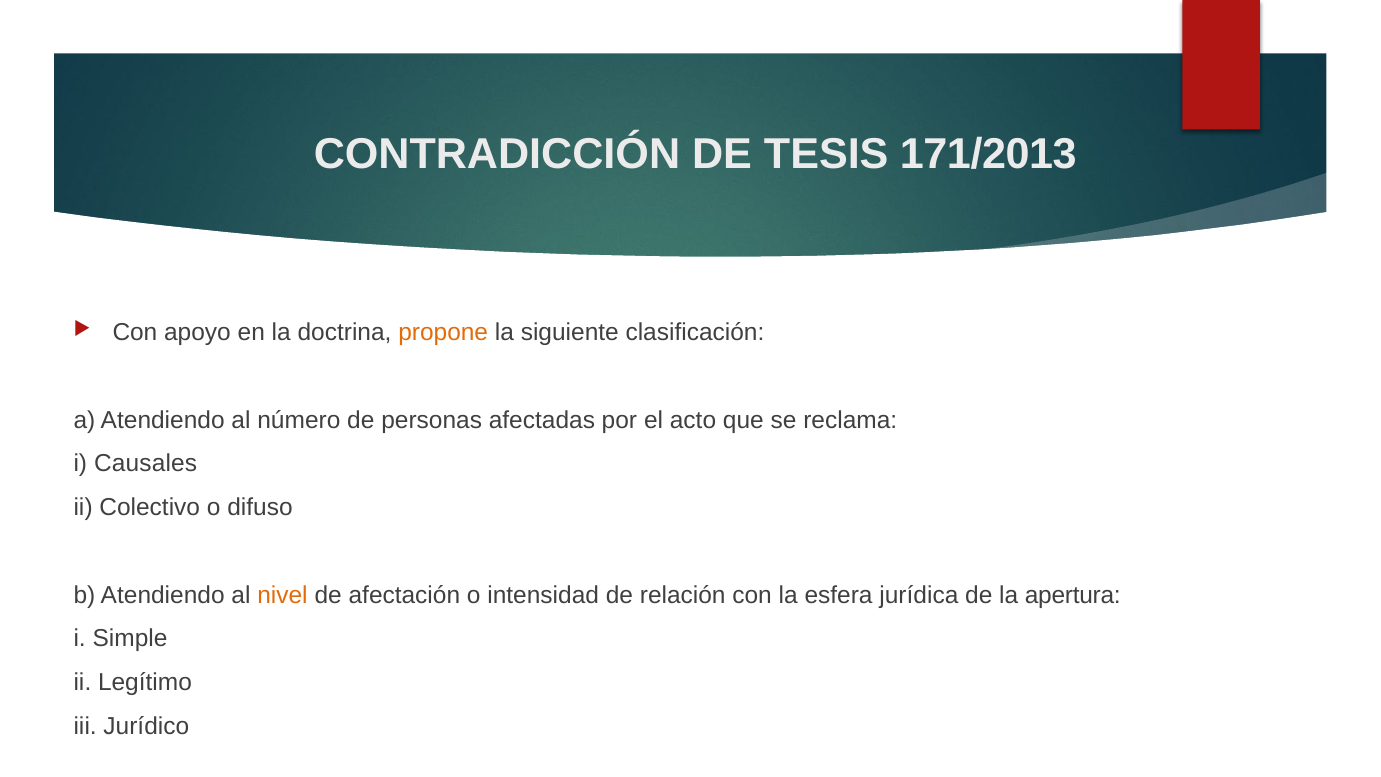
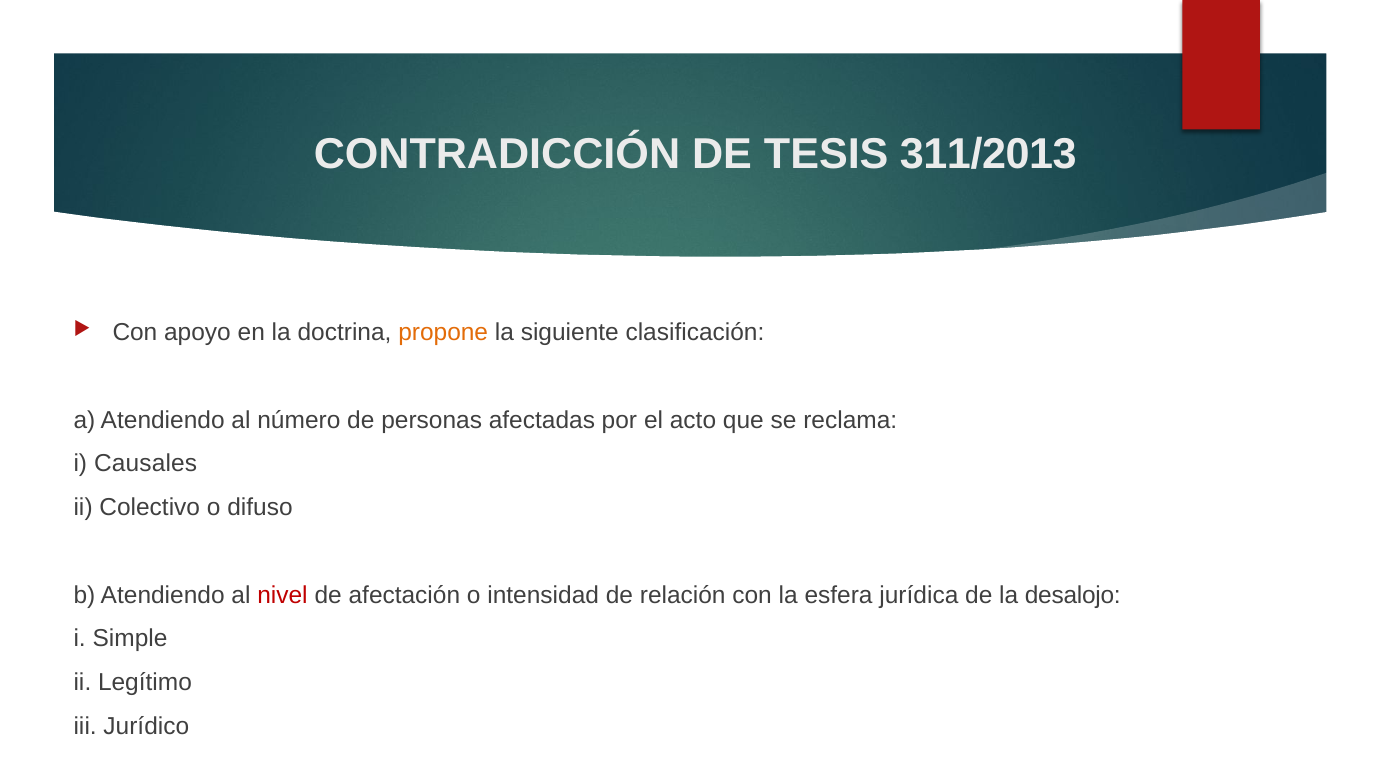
171/2013: 171/2013 -> 311/2013 (988, 154)
nivel colour: orange -> red (282, 595)
apertura: apertura -> desalojo (1073, 595)
